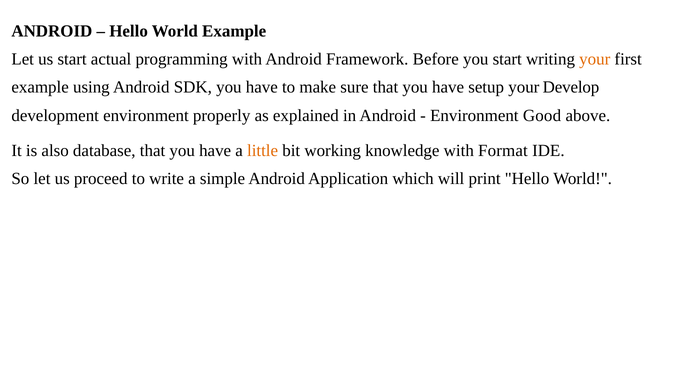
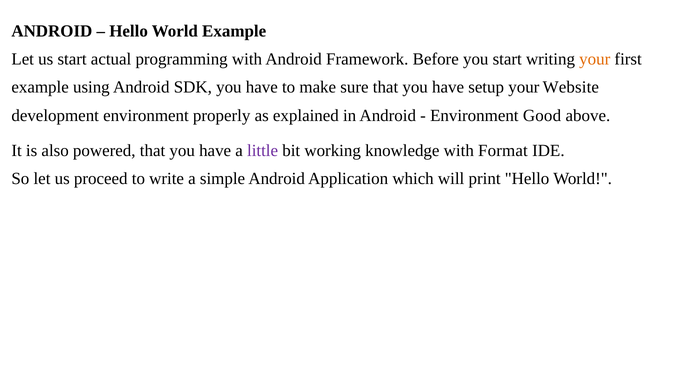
Develop: Develop -> Website (571, 87)
database: database -> powered (104, 150)
little colour: orange -> purple (263, 150)
